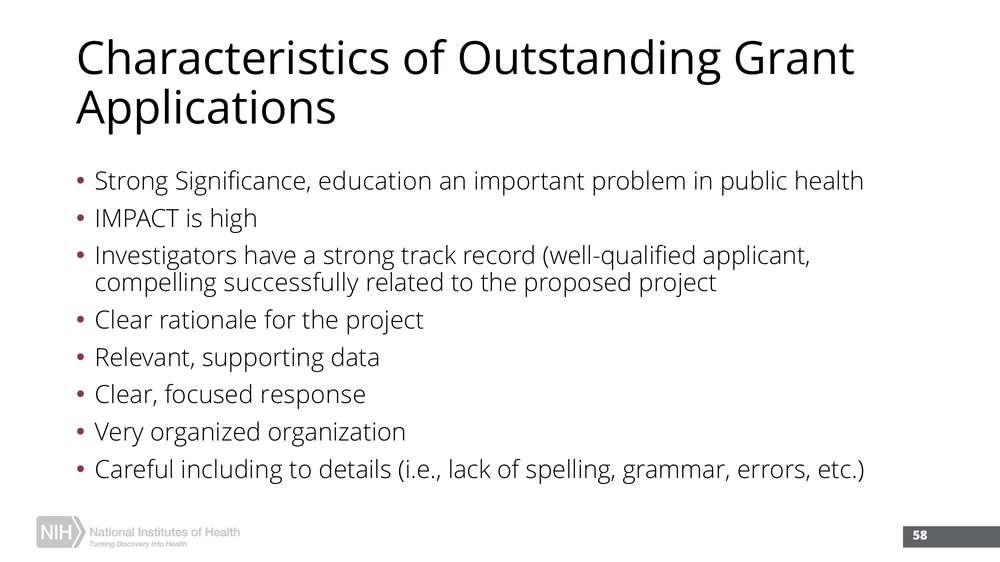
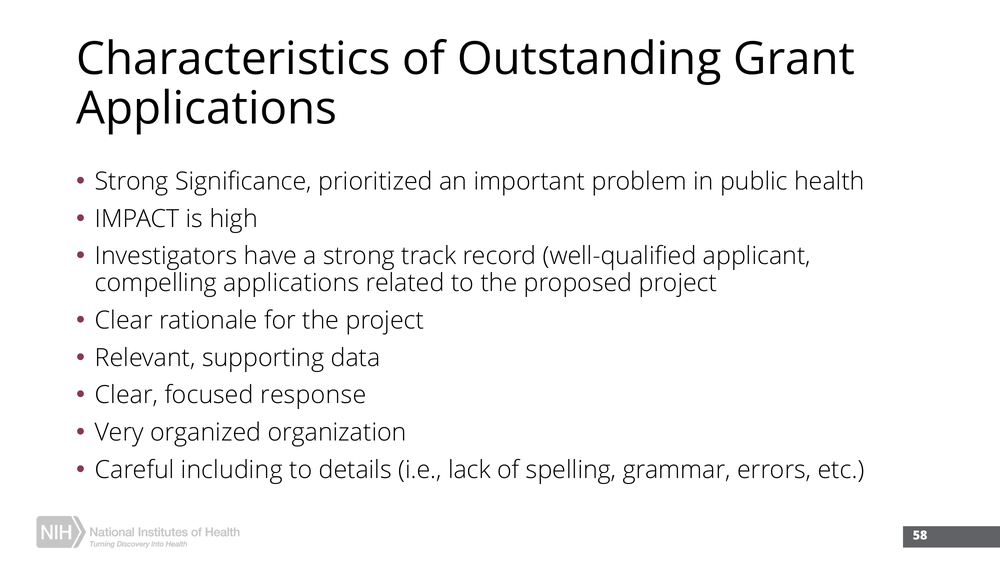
education: education -> prioritized (375, 182)
compelling successfully: successfully -> applications (291, 283)
